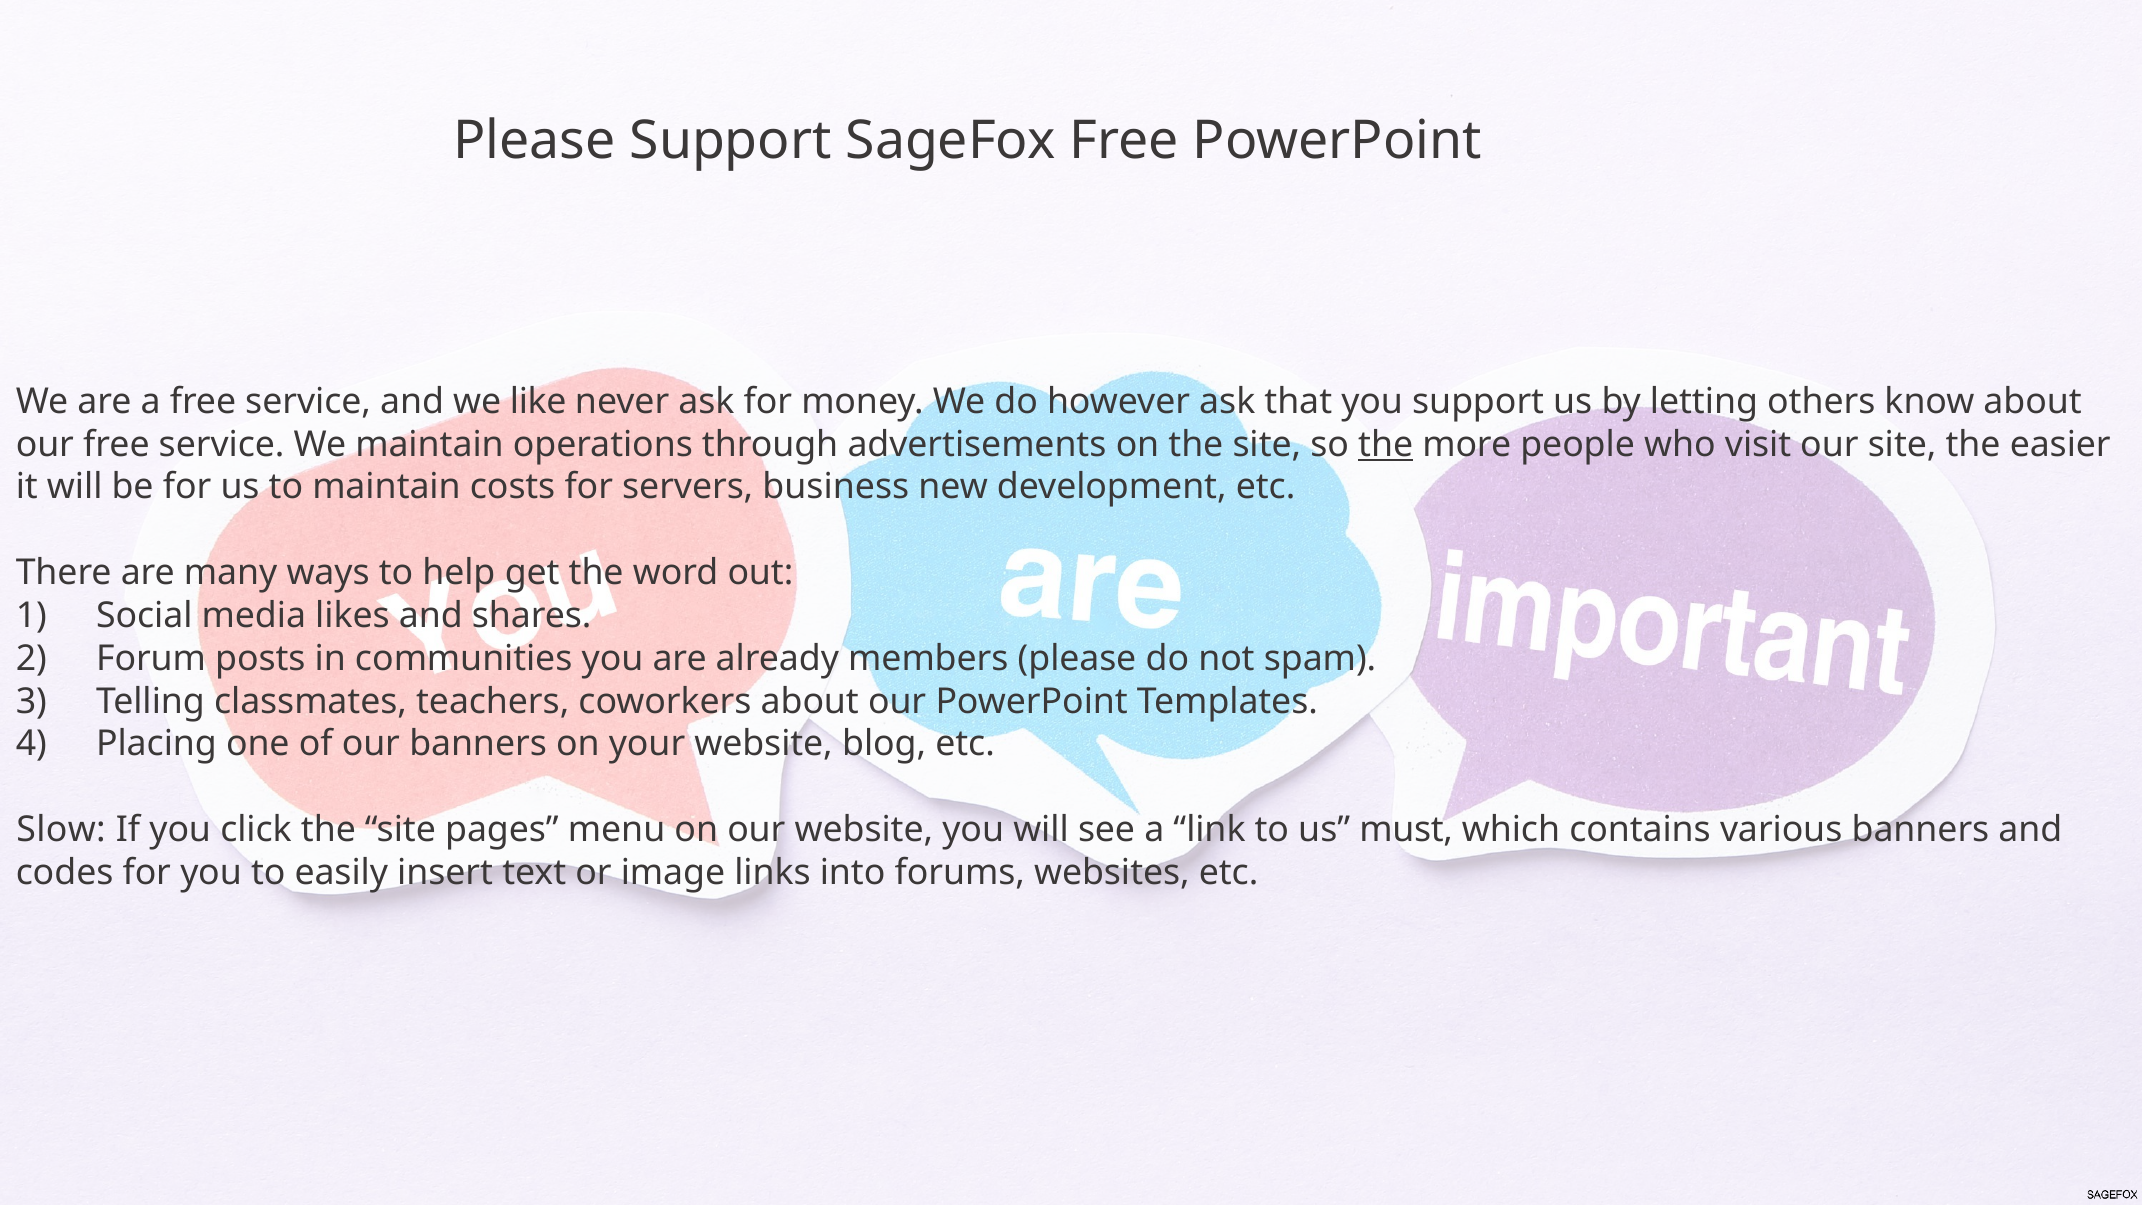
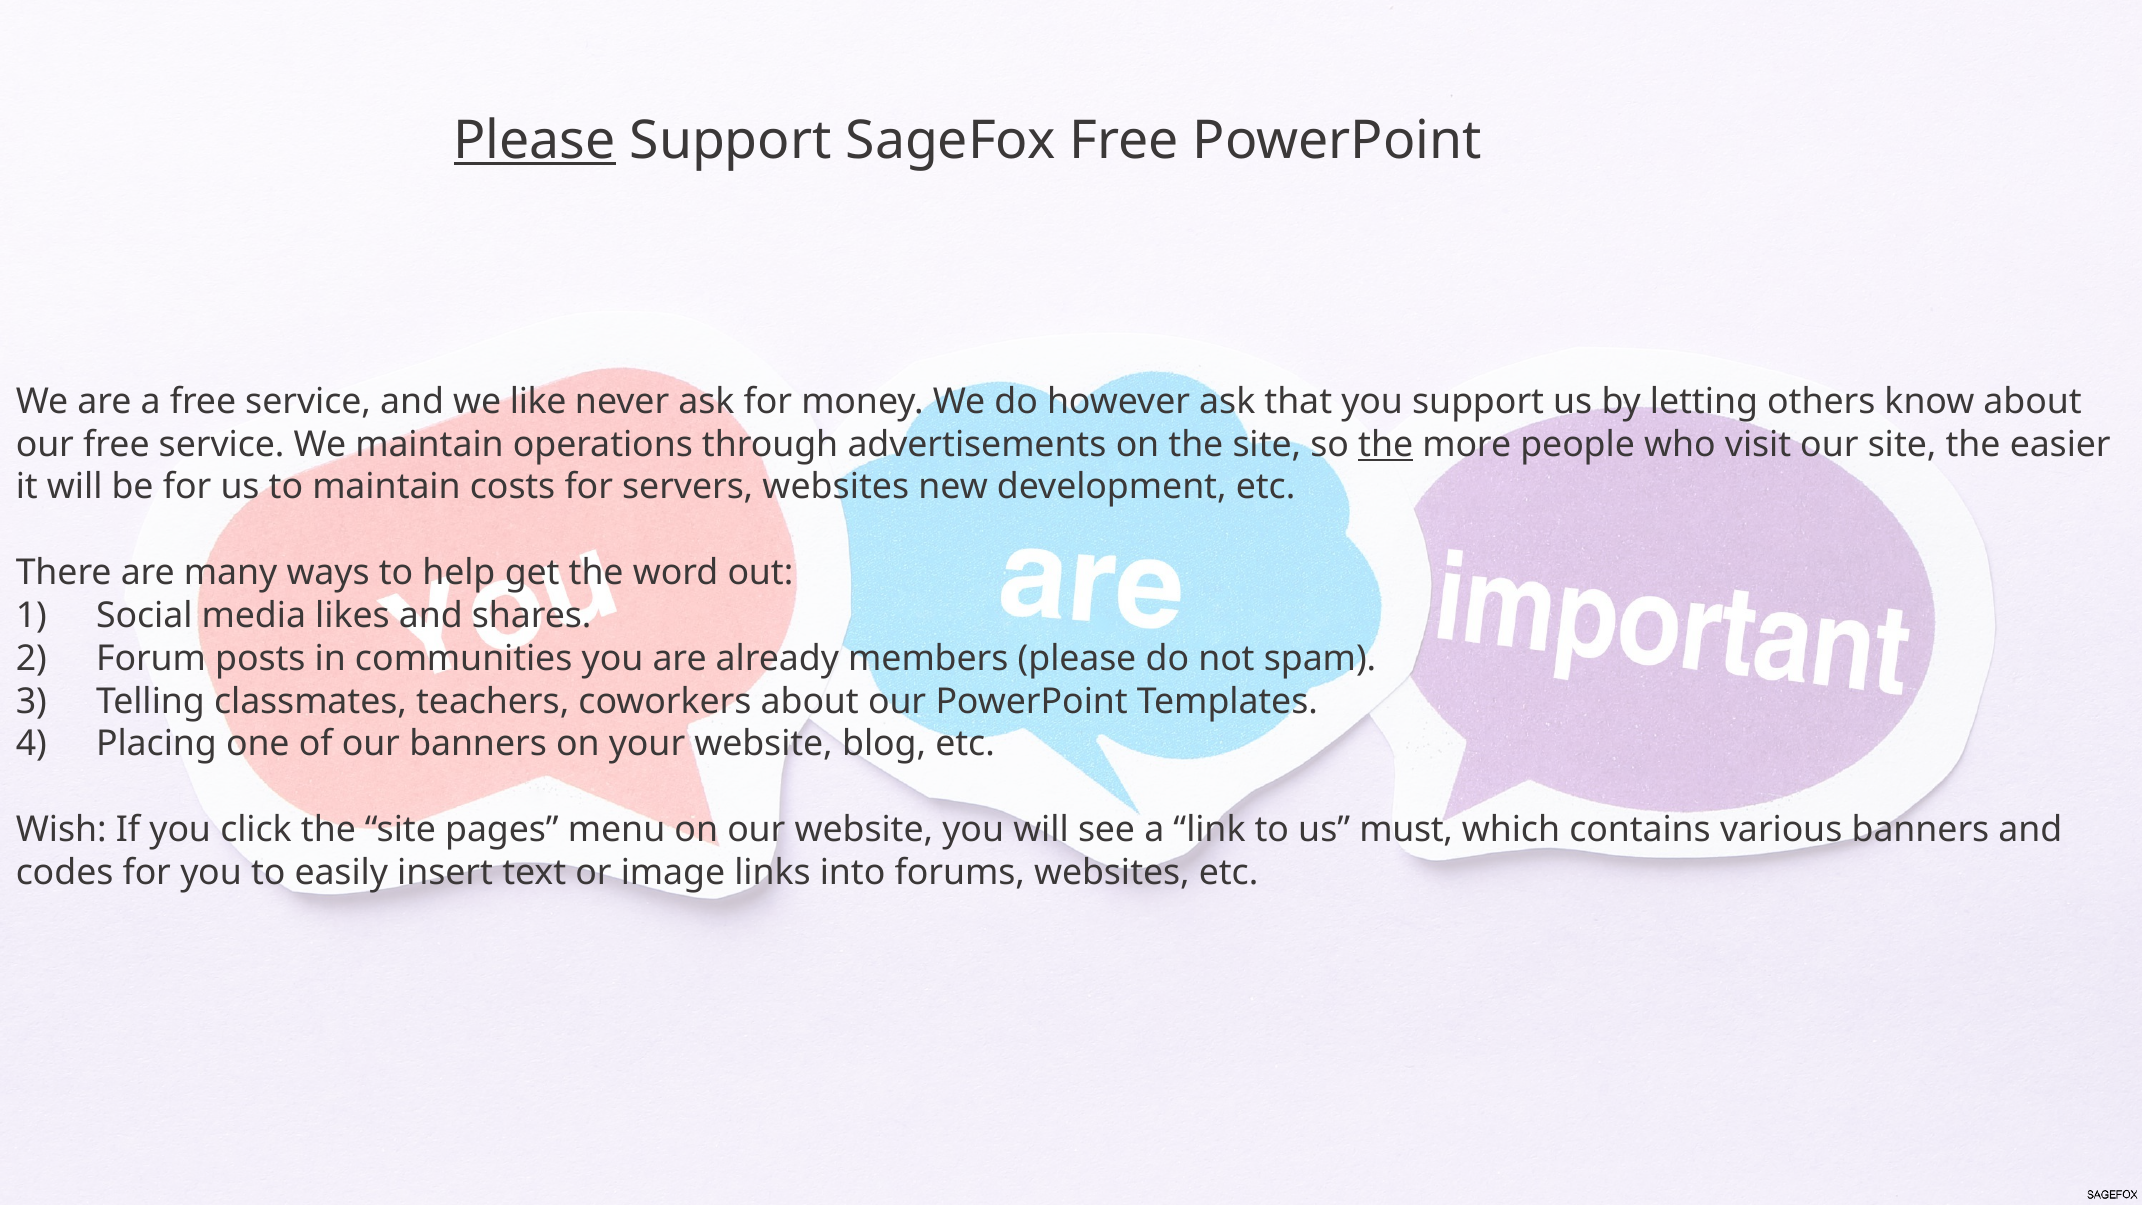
Please underline: none -> present (535, 140)
servers business: business -> websites (836, 487)
Slow: Slow -> Wish (61, 830)
